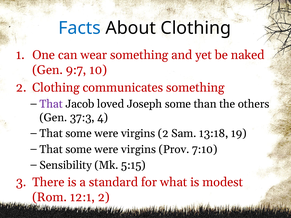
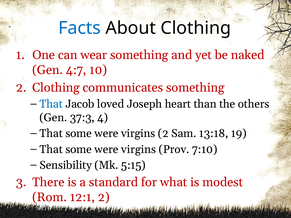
9:7: 9:7 -> 4:7 (76, 70)
That colour: purple -> blue (51, 104)
Joseph some: some -> heart (178, 104)
